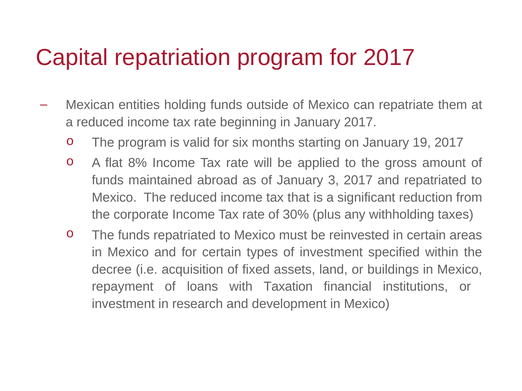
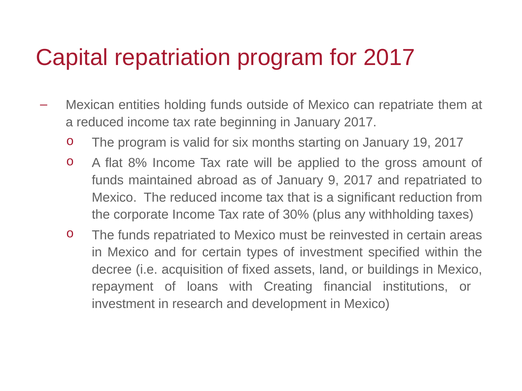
3: 3 -> 9 (333, 180)
Taxation: Taxation -> Creating (288, 287)
